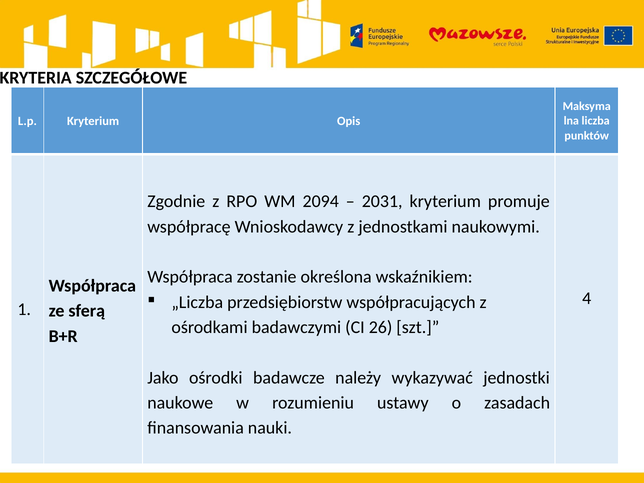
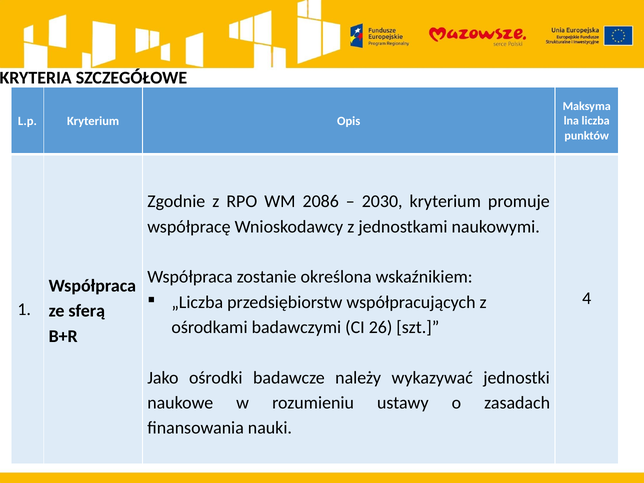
2094: 2094 -> 2086 (321, 201)
2031: 2031 -> 2030 (382, 201)
